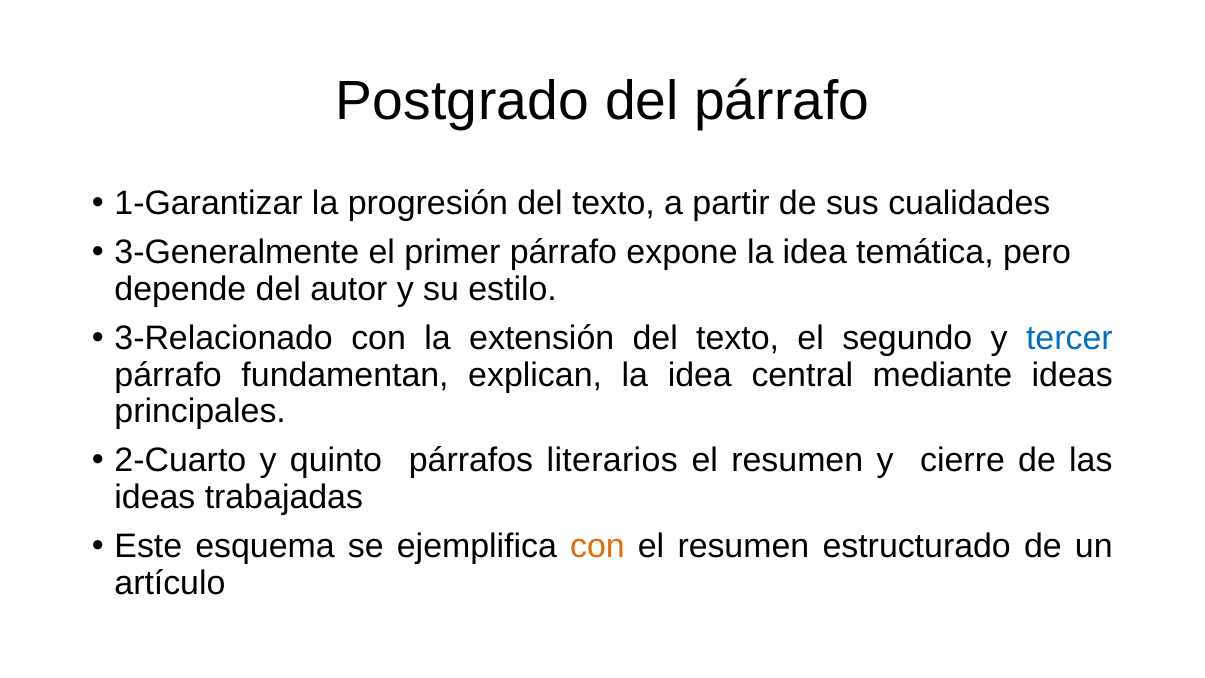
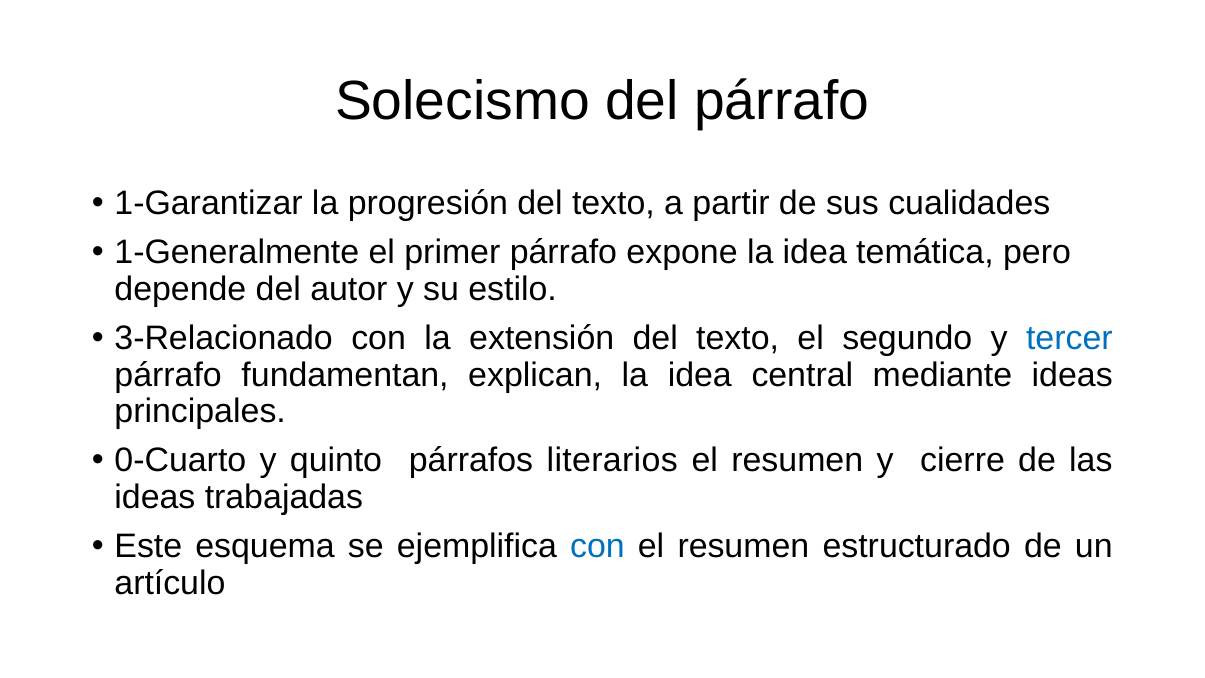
Postgrado: Postgrado -> Solecismo (463, 101)
3-Generalmente: 3-Generalmente -> 1-Generalmente (237, 252)
2-Cuarto: 2-Cuarto -> 0-Cuarto (180, 461)
con colour: orange -> blue (597, 546)
